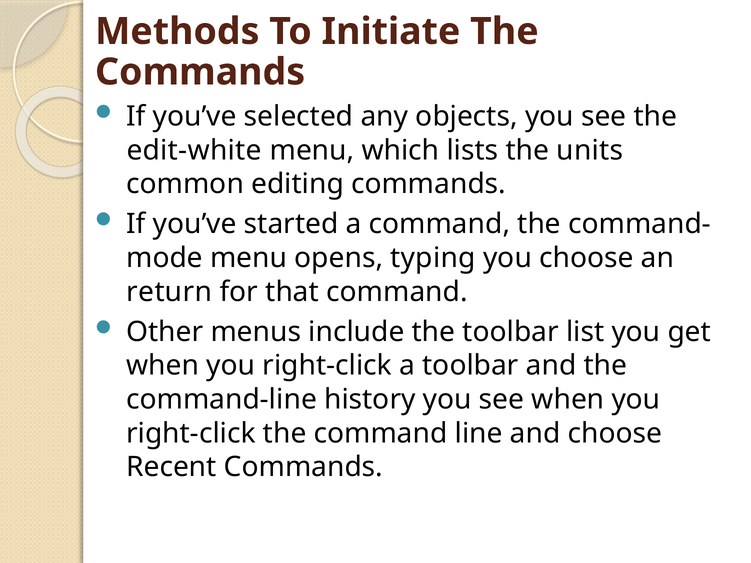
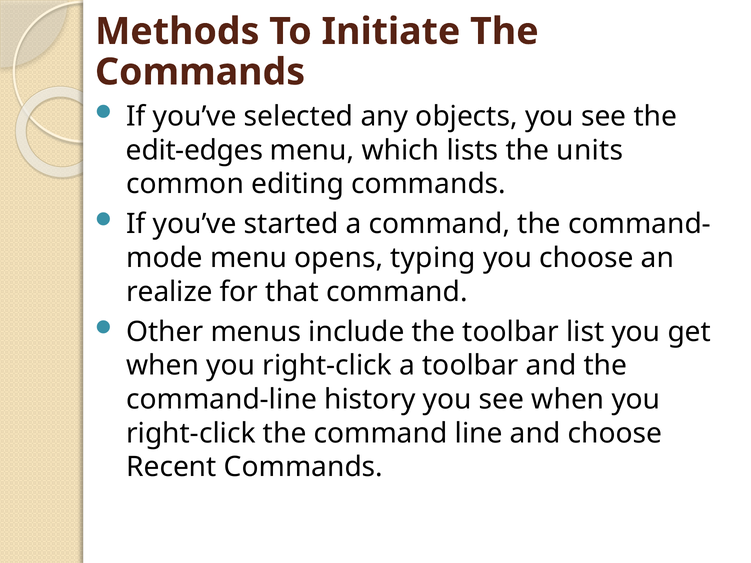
edit-white: edit-white -> edit-edges (194, 150)
return: return -> realize (169, 292)
